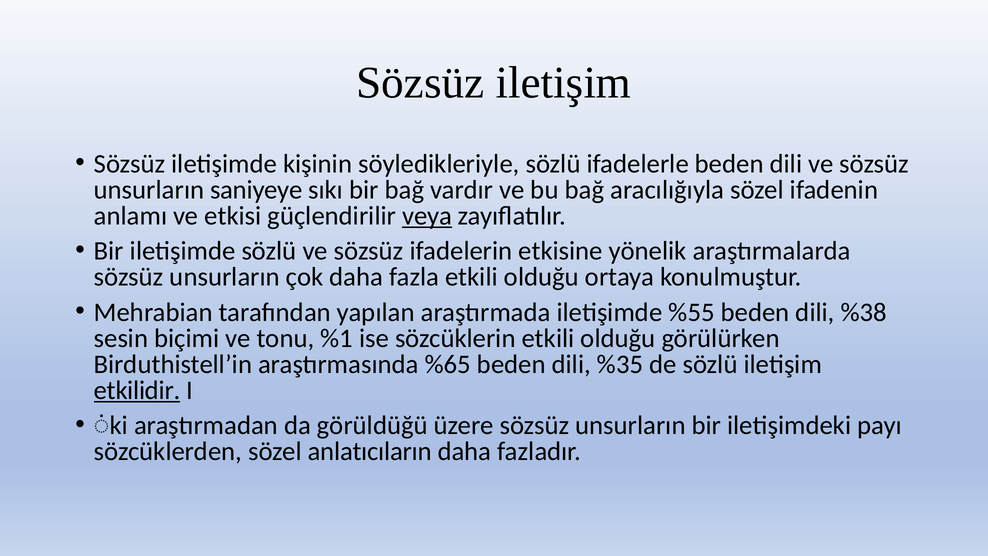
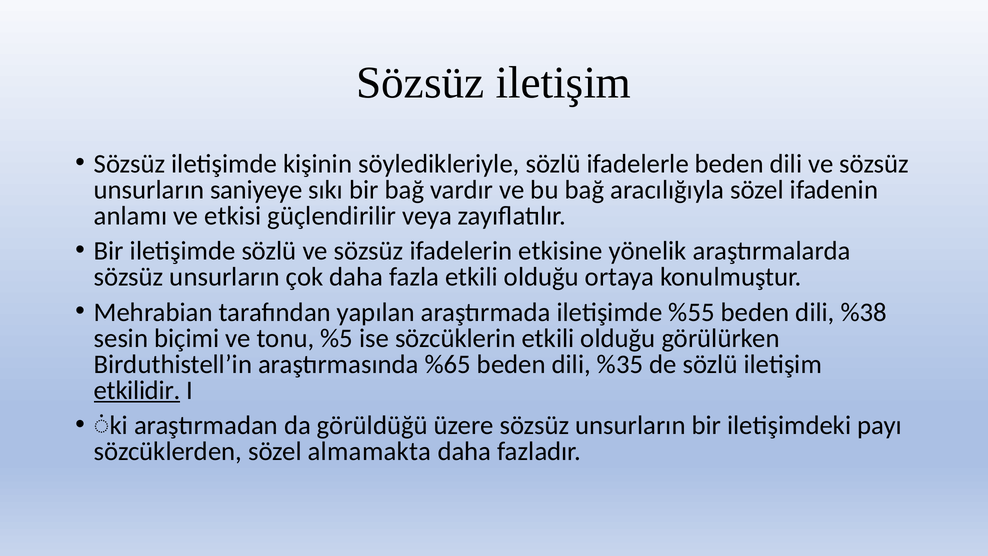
veya underline: present -> none (427, 216)
%1: %1 -> %5 (337, 338)
anlatıcıların: anlatıcıların -> almamakta (370, 451)
